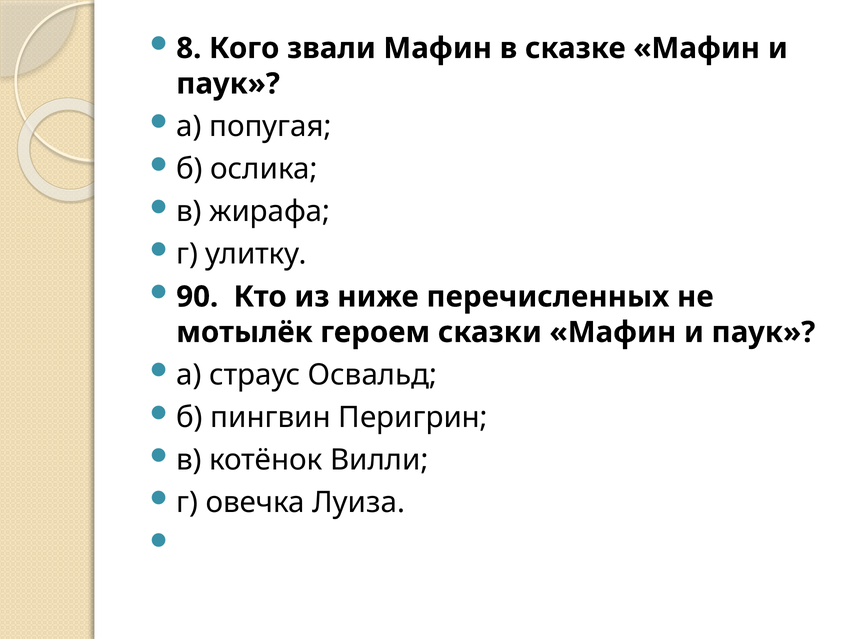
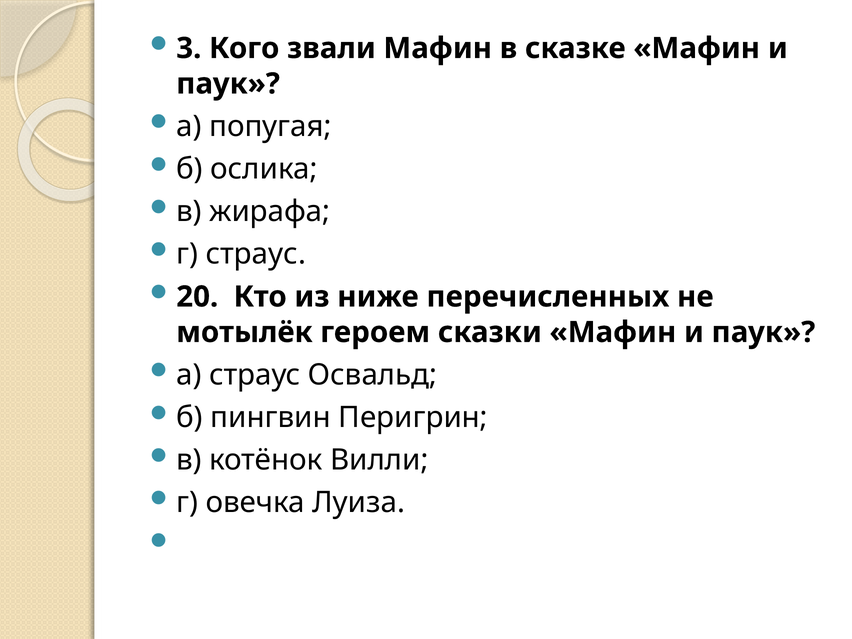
8: 8 -> 3 (189, 48)
г улитку: улитку -> страус (256, 254)
90: 90 -> 20 (197, 297)
